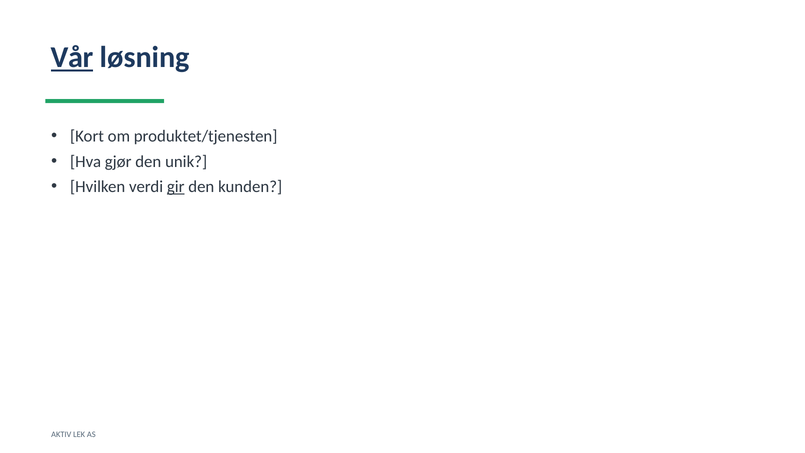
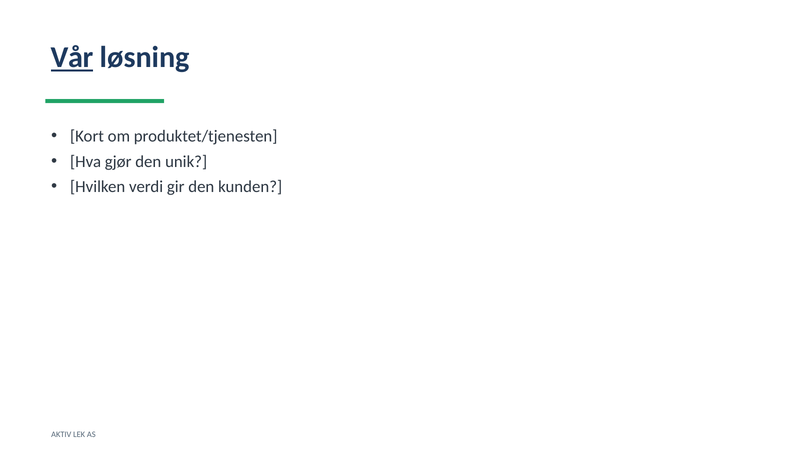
gir underline: present -> none (176, 187)
